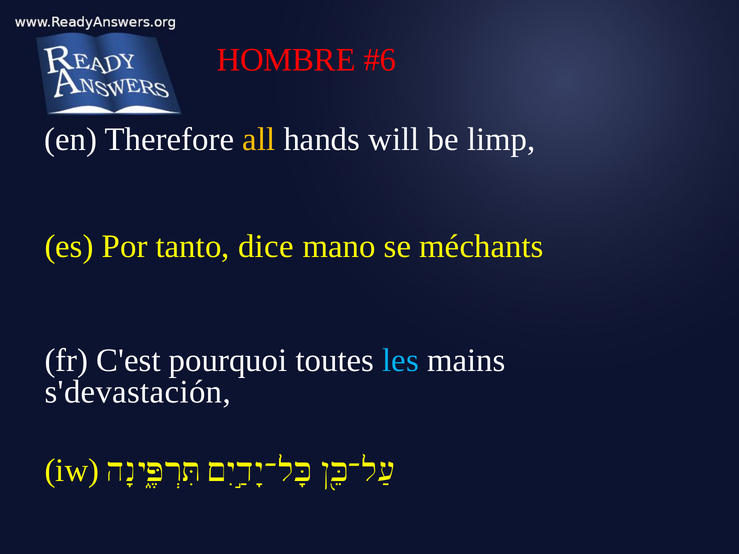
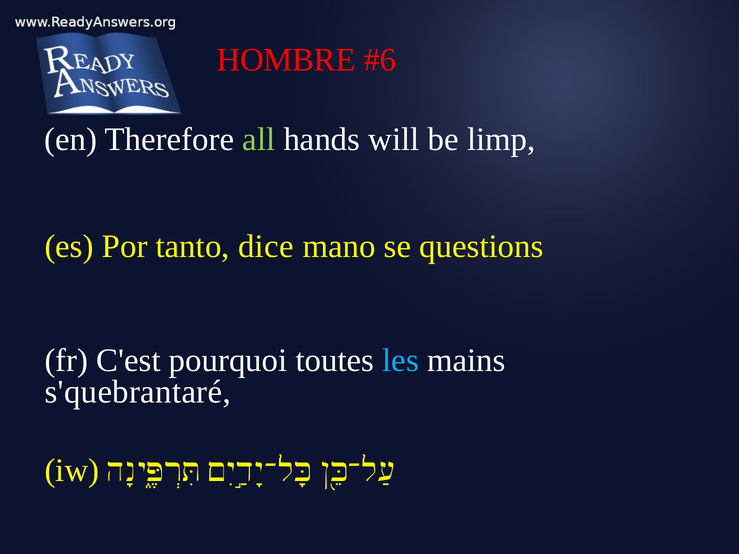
all colour: yellow -> light green (259, 140)
méchants: méchants -> questions (481, 247)
s'devastación: s'devastación -> s'quebrantaré (138, 392)
